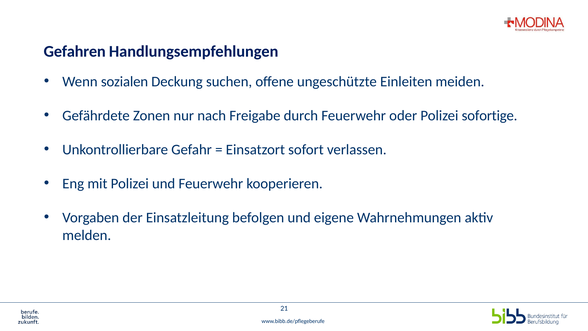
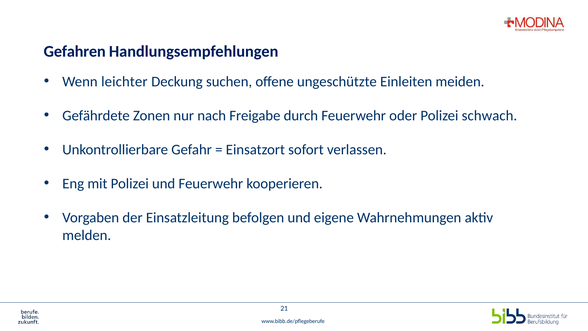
sozialen: sozialen -> leichter (124, 81)
sofortige: sofortige -> schwach (489, 115)
